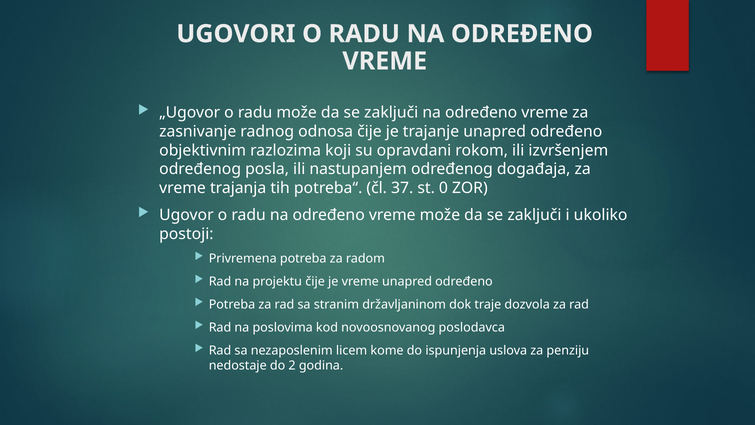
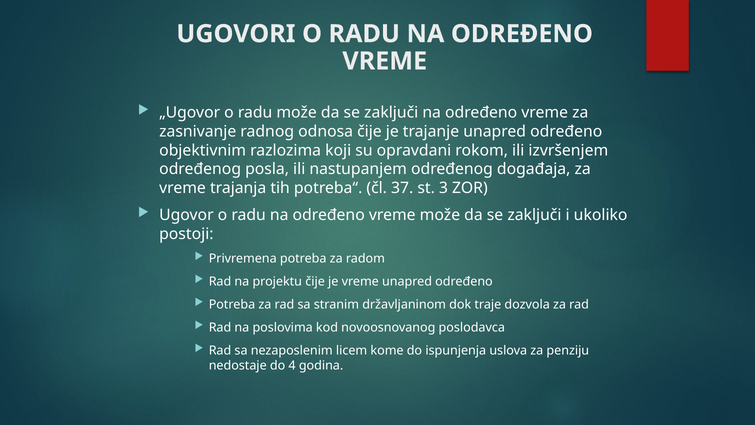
0: 0 -> 3 (443, 188)
2: 2 -> 4 (292, 365)
